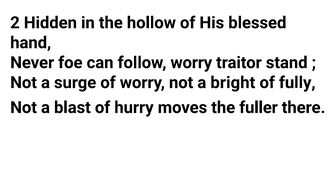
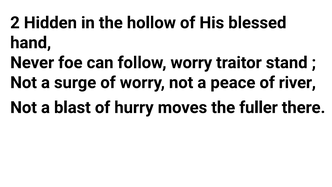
bright: bright -> peace (233, 83)
fully: fully -> river (297, 83)
